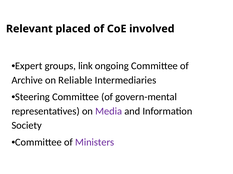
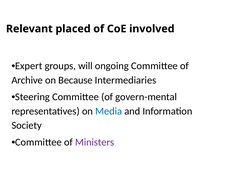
link: link -> will (85, 66)
Reliable: Reliable -> Because (75, 80)
Media colour: purple -> blue (109, 112)
